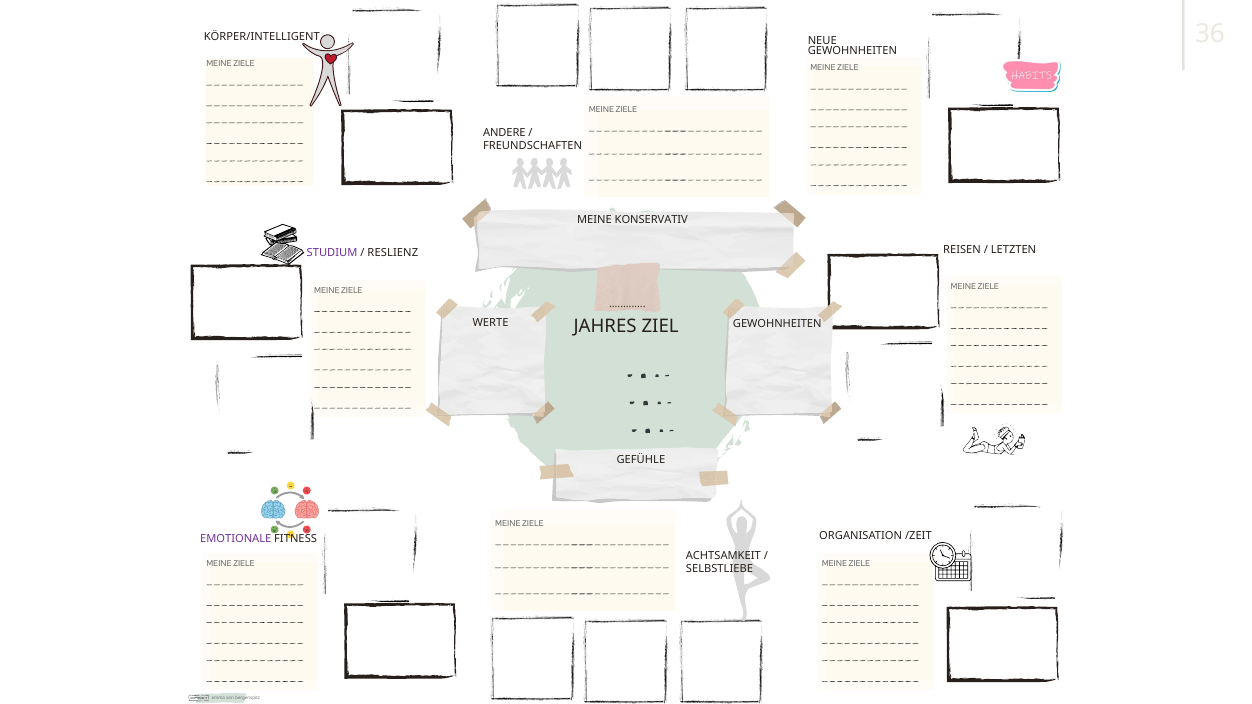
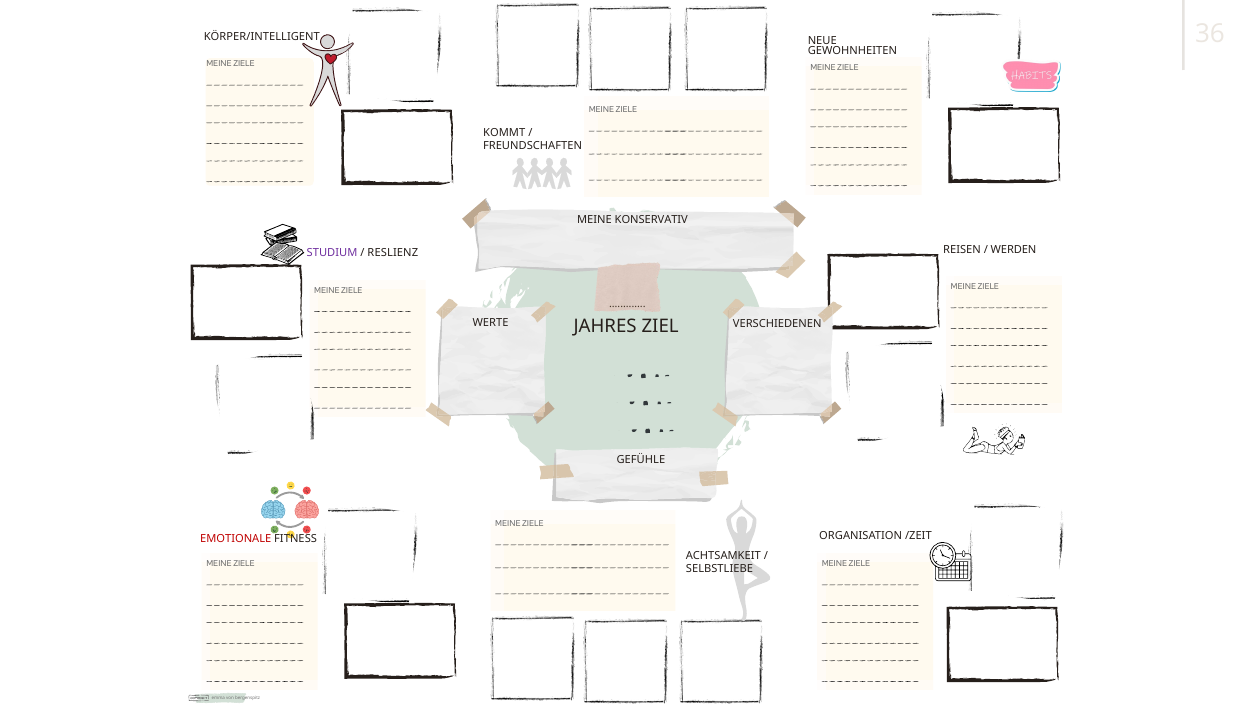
ANDERE: ANDERE -> KOMMT (504, 133)
LETZTEN: LETZTEN -> WERDEN (1014, 250)
WERTE GEWOHNHEITEN: GEWOHNHEITEN -> VERSCHIEDENEN (777, 324)
EMOTIONALE colour: purple -> red (236, 539)
